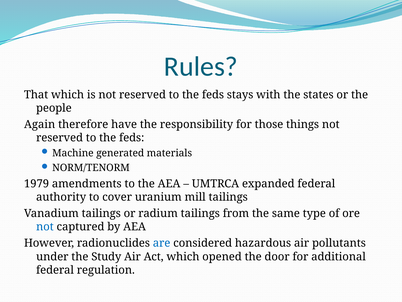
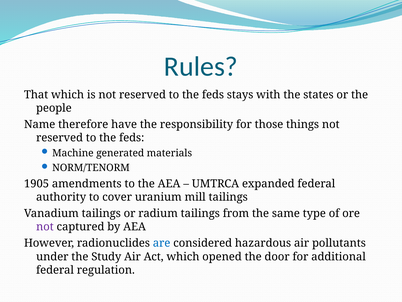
Again: Again -> Name (40, 124)
1979: 1979 -> 1905 (37, 183)
not colour: blue -> purple (45, 227)
